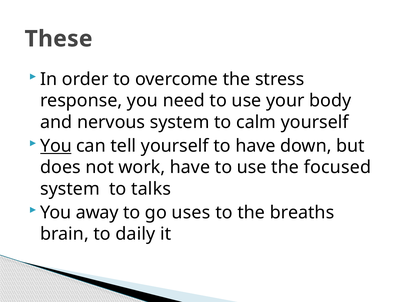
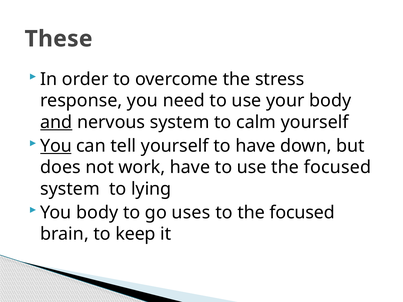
and underline: none -> present (56, 122)
talks: talks -> lying (151, 189)
You away: away -> body (97, 213)
to the breaths: breaths -> focused (302, 213)
daily: daily -> keep (136, 234)
